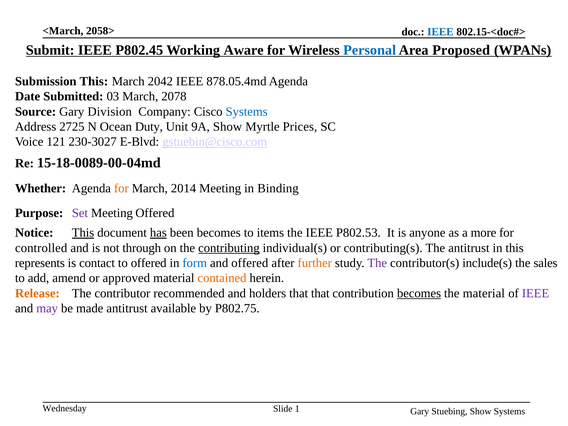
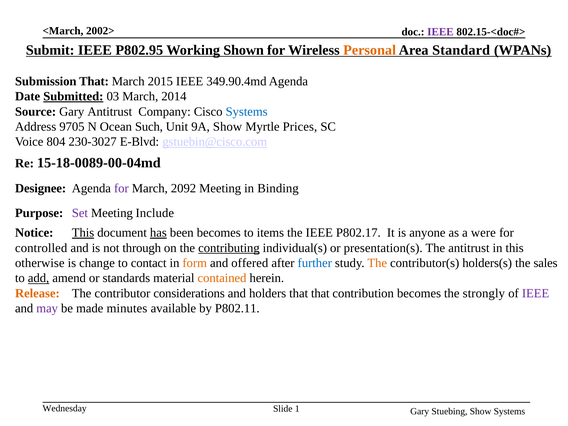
2058>: 2058> -> 2002> (100, 31)
IEEE colour: blue -> purple (440, 32)
P802.45: P802.45 -> P802.95 (139, 50)
Aware: Aware -> Shown (244, 50)
Personal colour: blue -> orange (370, 50)
Proposed: Proposed -> Standard (461, 50)
Submission This: This -> That (94, 81)
2042: 2042 -> 2015 (160, 81)
878.05.4md: 878.05.4md -> 349.90.4md (236, 81)
Submitted underline: none -> present (73, 96)
2078: 2078 -> 2014 (174, 96)
Gary Division: Division -> Antitrust (110, 112)
2725: 2725 -> 9705 (72, 127)
Duty: Duty -> Such (149, 127)
121: 121 -> 804 (56, 142)
Whether: Whether -> Designee (41, 188)
for colour: orange -> purple (121, 188)
2014: 2014 -> 2092 (184, 188)
Meeting Offered: Offered -> Include (155, 213)
P802.53: P802.53 -> P802.17 (358, 233)
more: more -> were (483, 233)
contributing(s: contributing(s -> presentation(s (383, 248)
represents: represents -> otherwise (40, 263)
contact: contact -> change (97, 263)
to offered: offered -> contact (149, 263)
form colour: blue -> orange (195, 263)
further colour: orange -> blue (315, 263)
The colour: purple -> orange (377, 263)
include(s: include(s -> holders(s (487, 263)
add underline: none -> present (39, 278)
approved: approved -> standards (126, 278)
recommended: recommended -> considerations (189, 293)
becomes underline: present -> none (419, 293)
the material: material -> strongly (484, 293)
made antitrust: antitrust -> minutes (127, 308)
P802.75: P802.75 -> P802.11 (237, 308)
